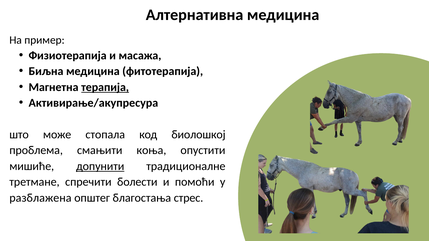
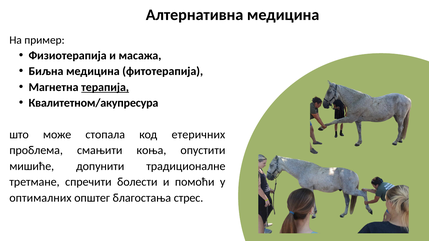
Активирање/акупресура: Активирање/акупресура -> Квалитетном/акупресура (93, 103)
биолошкој: биолошкој -> етеричних (198, 135)
допунити underline: present -> none (100, 166)
разблажена: разблажена -> оптималних (40, 198)
